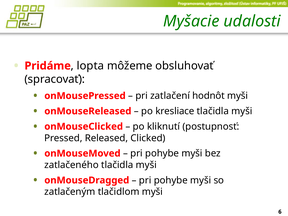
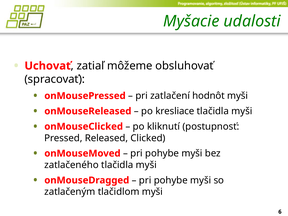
Pridáme: Pridáme -> Uchovať (48, 66)
lopta: lopta -> zatiaľ (90, 66)
